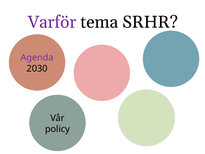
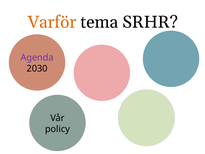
Varför colour: purple -> orange (52, 22)
